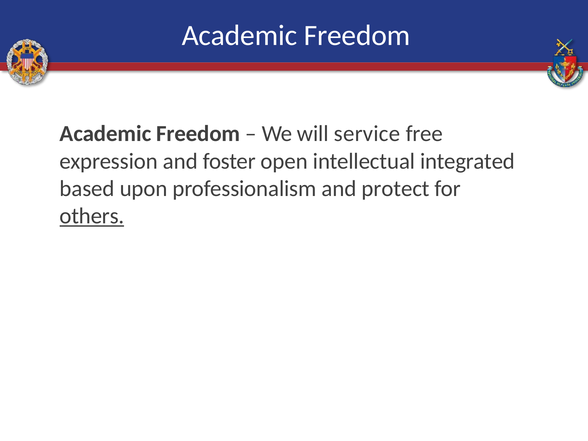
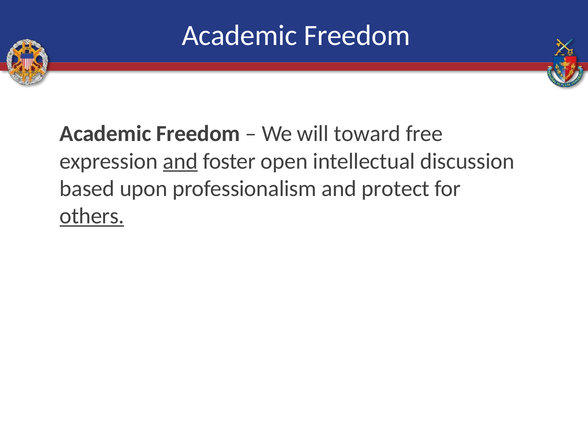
service: service -> toward (367, 134)
and underline: none -> present (180, 161)
integrated: integrated -> discussion (467, 161)
